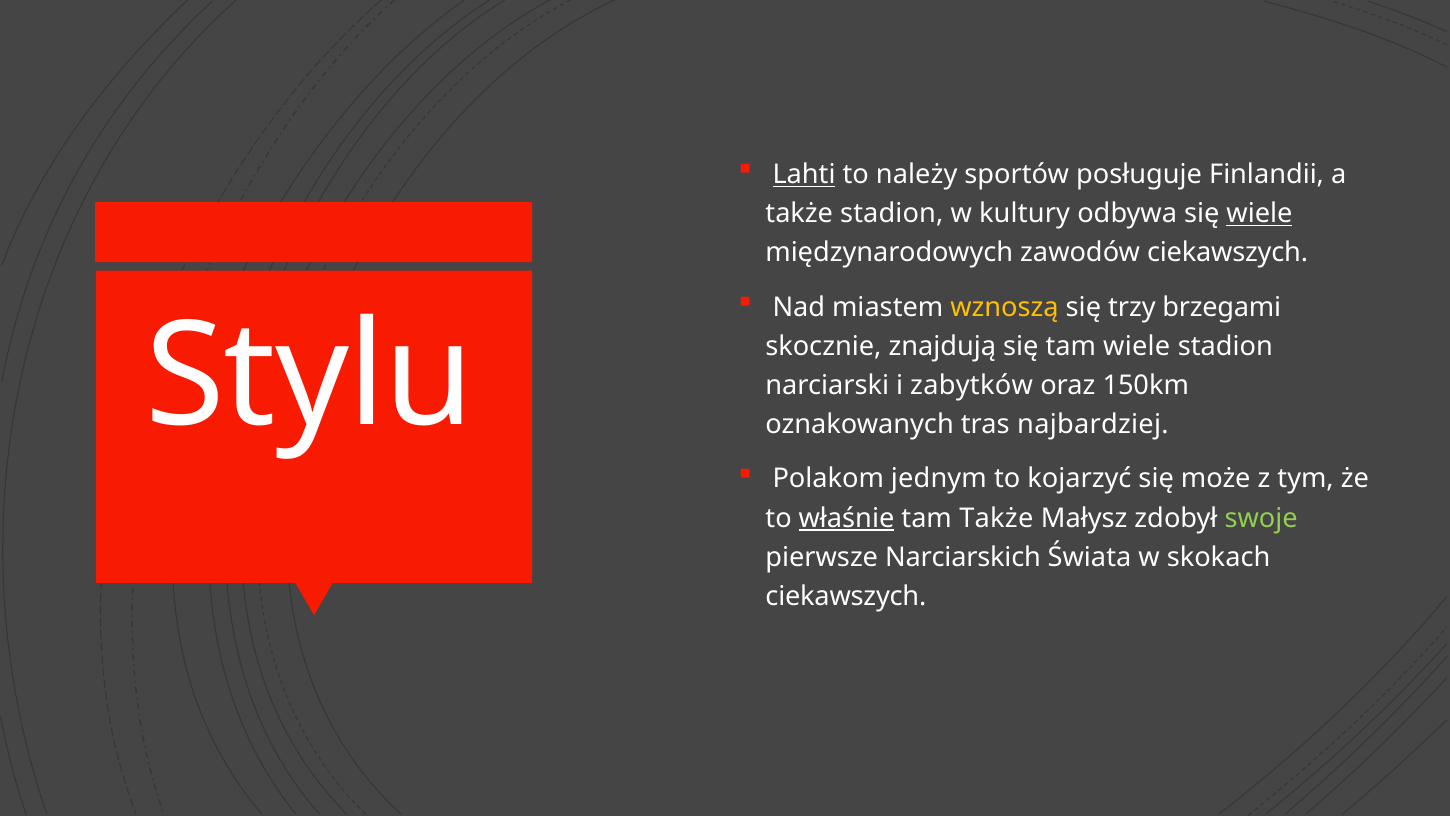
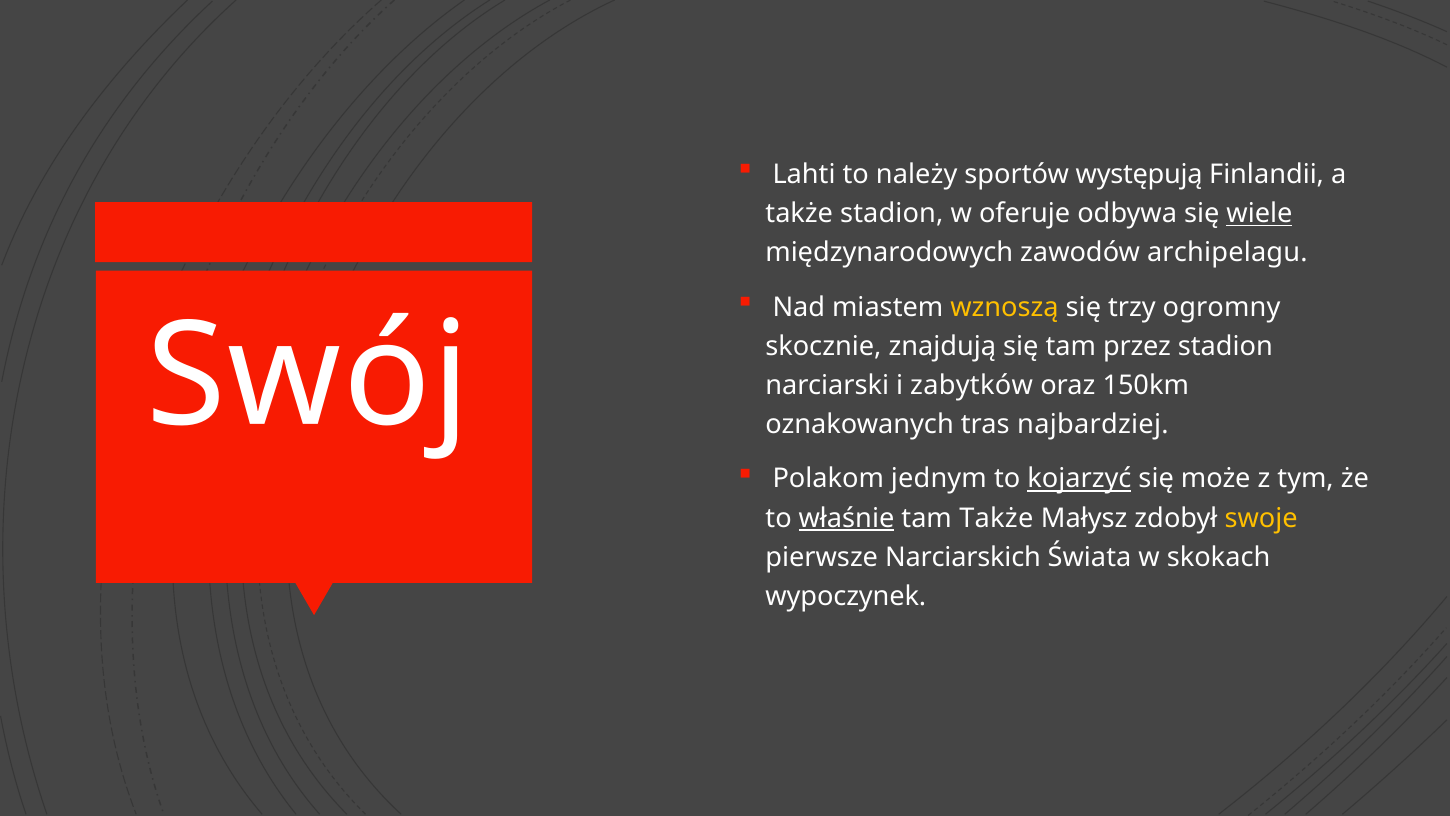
Lahti underline: present -> none (804, 175)
posługuje: posługuje -> występują (1139, 175)
kultury: kultury -> oferuje (1025, 214)
zawodów ciekawszych: ciekawszych -> archipelagu (1227, 253)
brzegami: brzegami -> ogromny (1222, 307)
Stylu: Stylu -> Swój (308, 377)
tam wiele: wiele -> przez (1137, 346)
kojarzyć underline: none -> present (1079, 479)
swoje colour: light green -> yellow (1261, 518)
ciekawszych: ciekawszych -> wypoczynek (846, 596)
